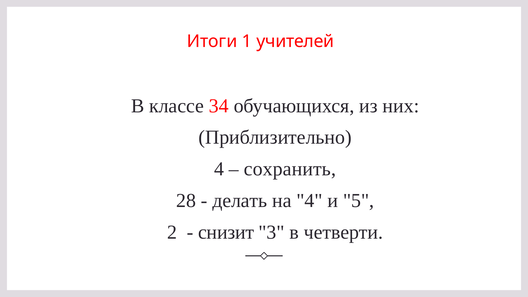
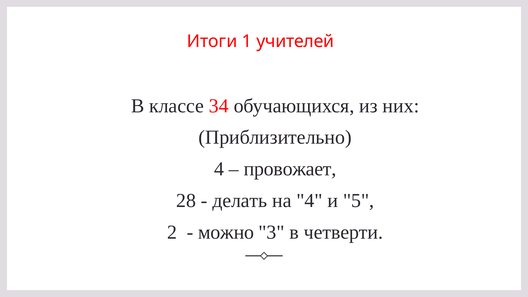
сохранить: сохранить -> провожает (290, 169)
снизит: снизит -> можно (226, 232)
